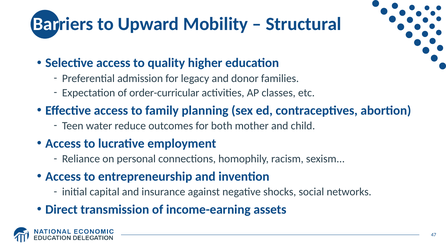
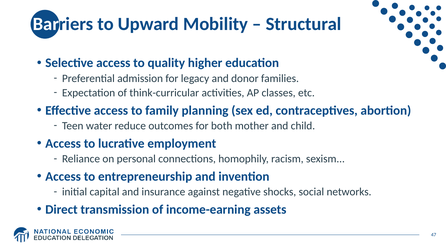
order-curricular: order-curricular -> think-curricular (164, 93)
